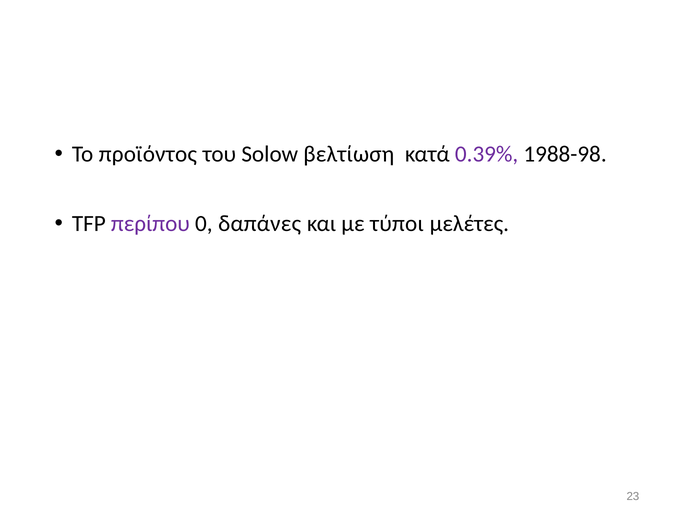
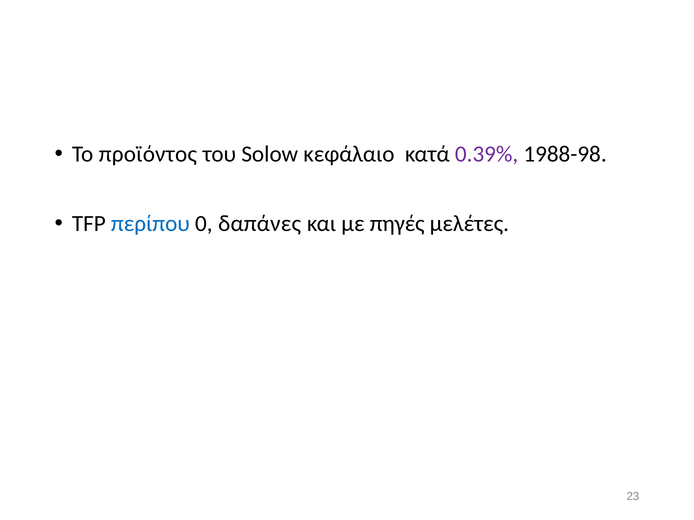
βελτίωση: βελτίωση -> κεφάλαιο (349, 154)
περίπου colour: purple -> blue (150, 224)
τύποι: τύποι -> πηγές (397, 224)
